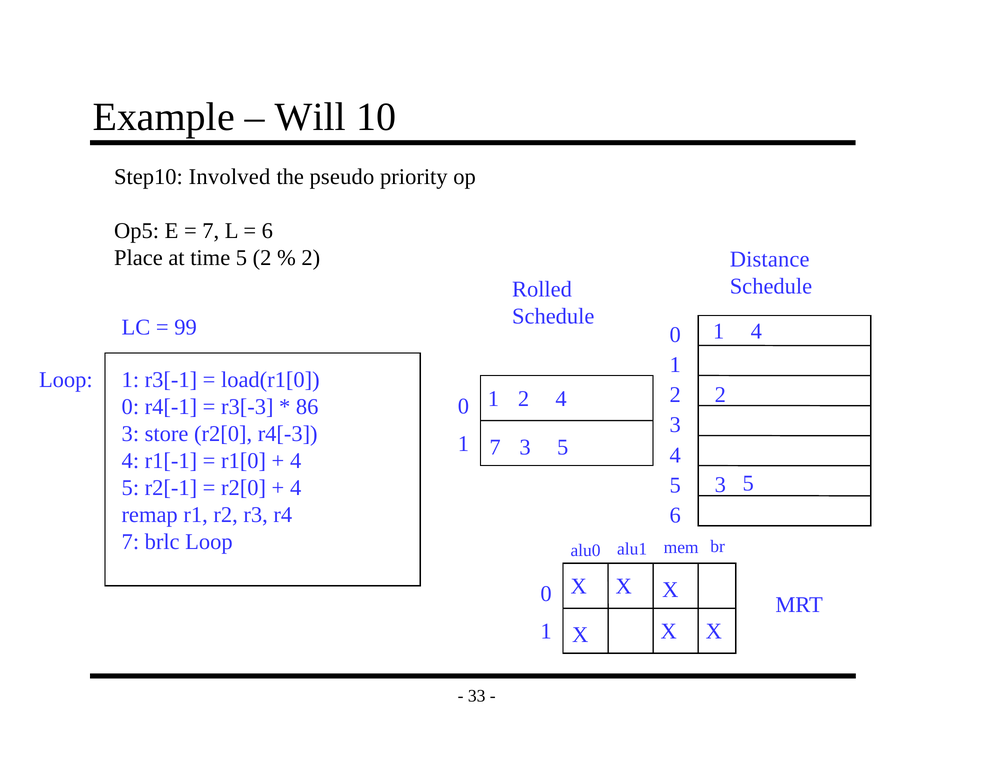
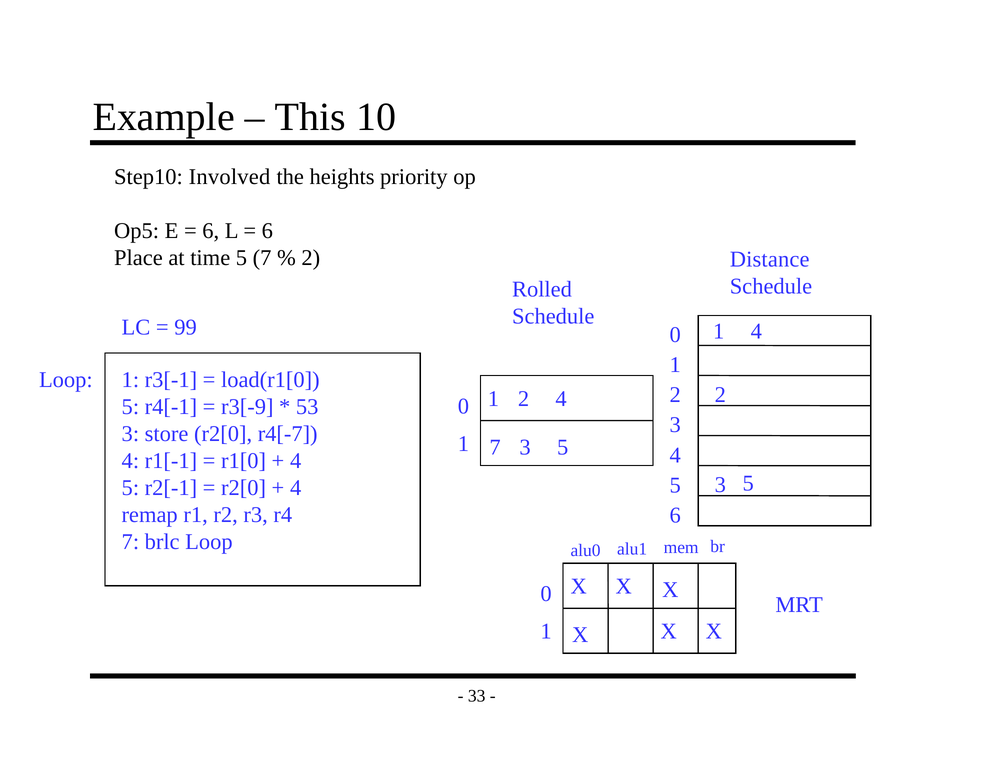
Will: Will -> This (310, 117)
pseudo: pseudo -> heights (342, 177)
7: 7 -> 6 (211, 231)
5 2: 2 -> 7 (262, 258)
0: 0 -> 5 (130, 407)
r3[-3: r3[-3 -> r3[-9 (247, 407)
86: 86 -> 53 (307, 407)
r4[-3: r4[-3 -> r4[-7 (288, 434)
